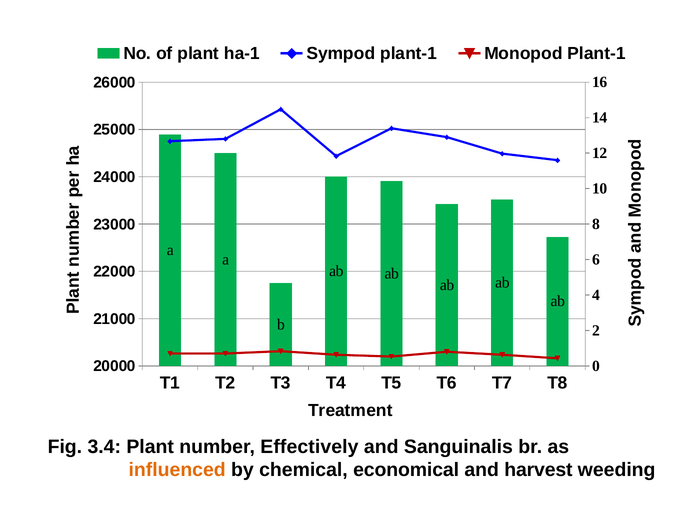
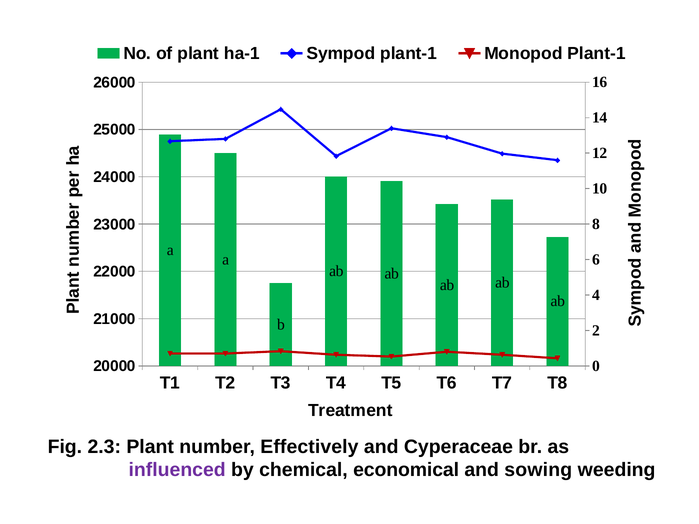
3.4: 3.4 -> 2.3 (104, 447)
Sanguinalis: Sanguinalis -> Cyperaceae (458, 447)
influenced colour: orange -> purple (177, 470)
harvest: harvest -> sowing (538, 470)
